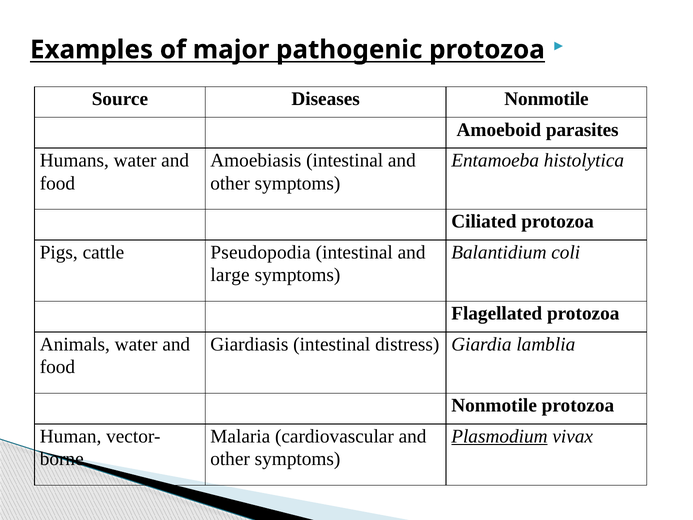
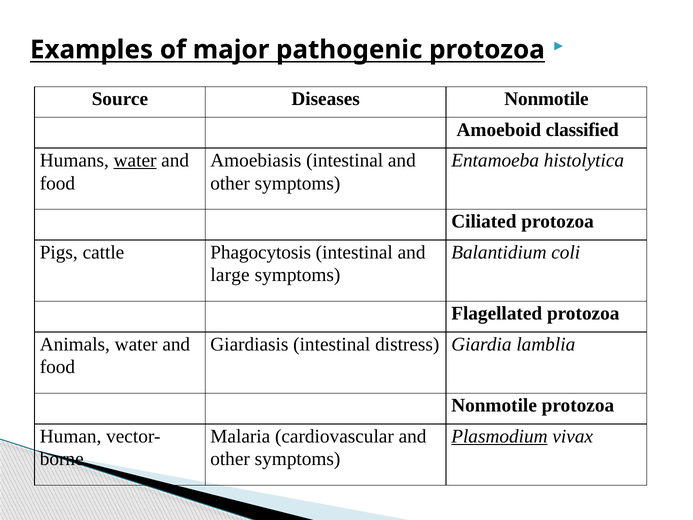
parasites: parasites -> classified (582, 130)
water underline: none -> present (135, 160)
Pseudopodia: Pseudopodia -> Phagocytosis (261, 252)
